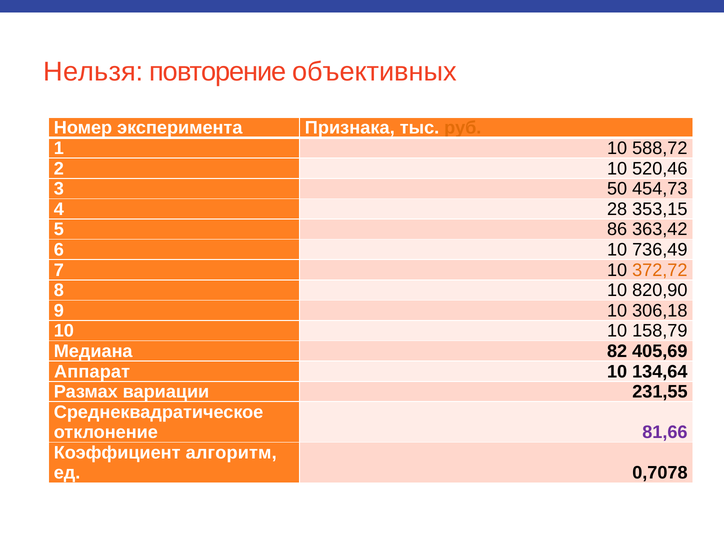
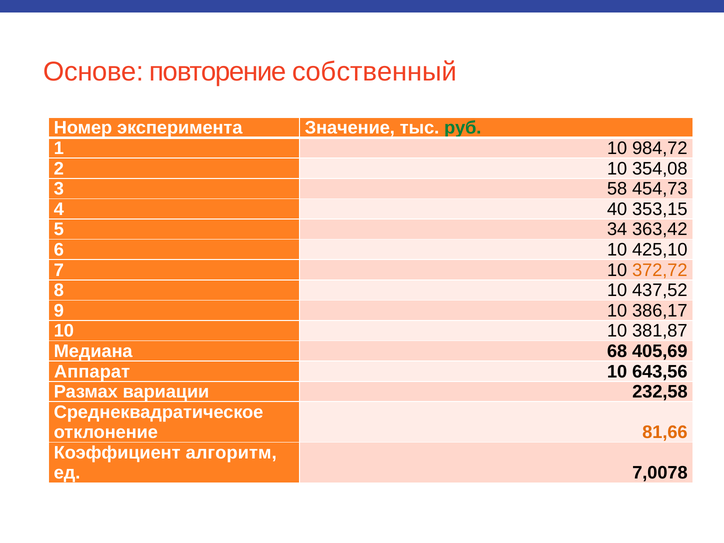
Нельзя: Нельзя -> Основе (94, 72)
объективных: объективных -> собственный (375, 72)
Признака: Признака -> Значение (350, 128)
руб colour: orange -> green (463, 128)
588,72: 588,72 -> 984,72 (660, 148)
520,46: 520,46 -> 354,08 (660, 169)
50: 50 -> 58 (617, 189)
28: 28 -> 40 (617, 209)
86: 86 -> 34 (617, 229)
736,49: 736,49 -> 425,10 (660, 250)
820,90: 820,90 -> 437,52 (660, 290)
306,18: 306,18 -> 386,17 (660, 311)
158,79: 158,79 -> 381,87 (660, 331)
82: 82 -> 68 (617, 351)
134,64: 134,64 -> 643,56 (660, 372)
231,55: 231,55 -> 232,58 (660, 392)
81,66 colour: purple -> orange (665, 432)
0,7078: 0,7078 -> 7,0078 (660, 473)
